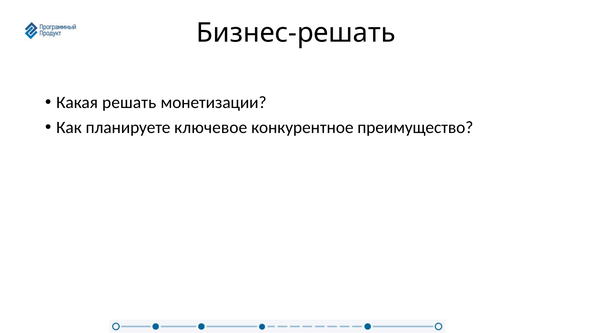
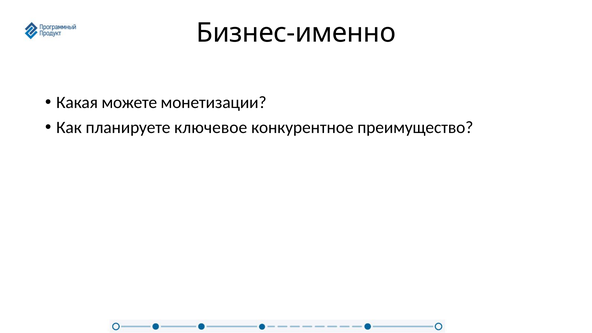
Бизнес-решать: Бизнес-решать -> Бизнес-именно (296, 33)
решать: решать -> можете (129, 103)
